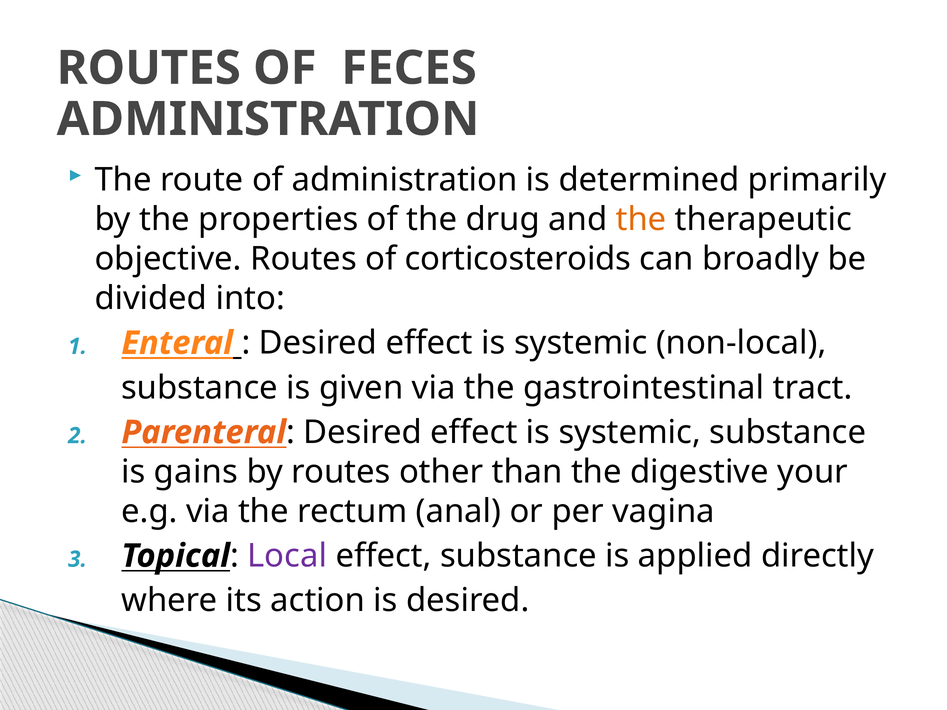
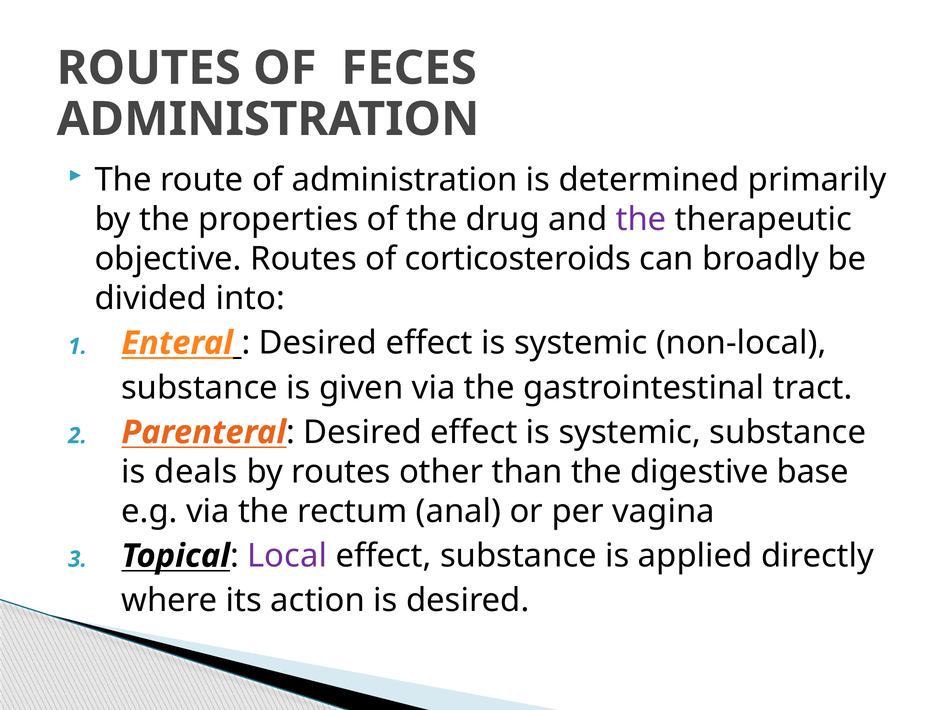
the colour: orange -> purple (641, 220)
gains: gains -> deals (196, 472)
your: your -> base (813, 472)
